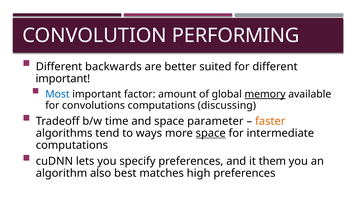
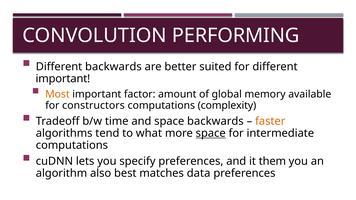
Most colour: blue -> orange (57, 94)
memory underline: present -> none (265, 94)
convolutions: convolutions -> constructors (93, 106)
discussing: discussing -> complexity (227, 106)
space parameter: parameter -> backwards (215, 121)
ways: ways -> what (149, 133)
high: high -> data (199, 174)
